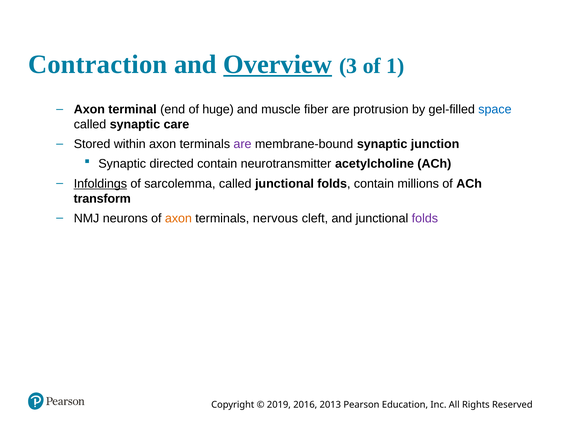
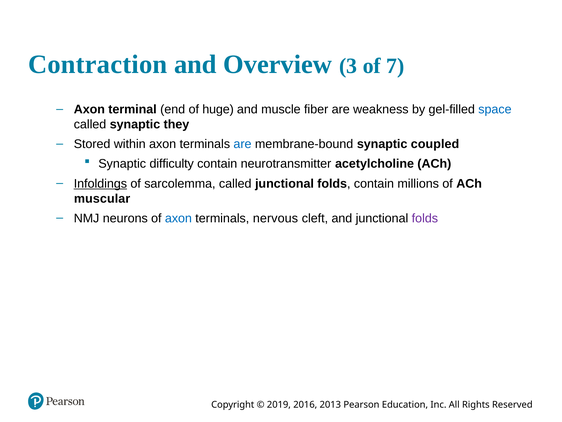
Overview underline: present -> none (278, 64)
1: 1 -> 7 (395, 66)
protrusion: protrusion -> weakness (381, 109)
care: care -> they (176, 124)
are colour: purple -> blue (242, 144)
junction: junction -> coupled (435, 144)
directed: directed -> difficulty (172, 164)
transform: transform -> muscular (102, 198)
axon colour: orange -> blue (178, 218)
